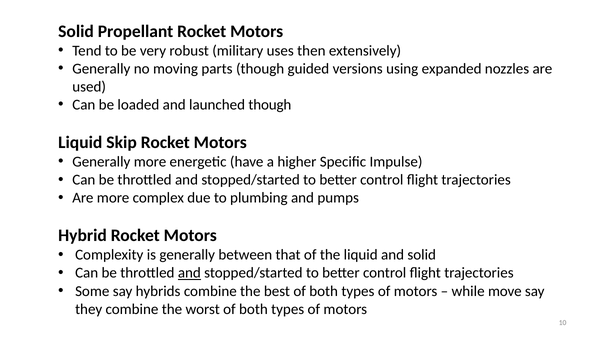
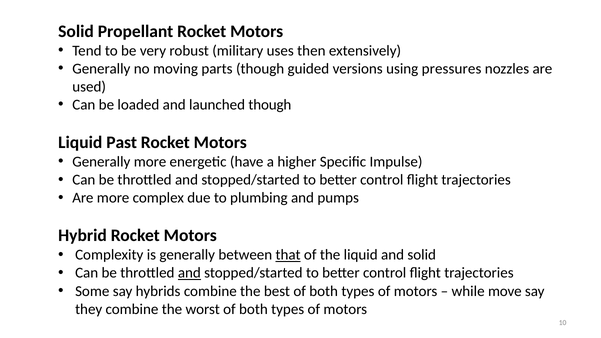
expanded: expanded -> pressures (452, 69)
Skip: Skip -> Past (122, 143)
that underline: none -> present (288, 255)
